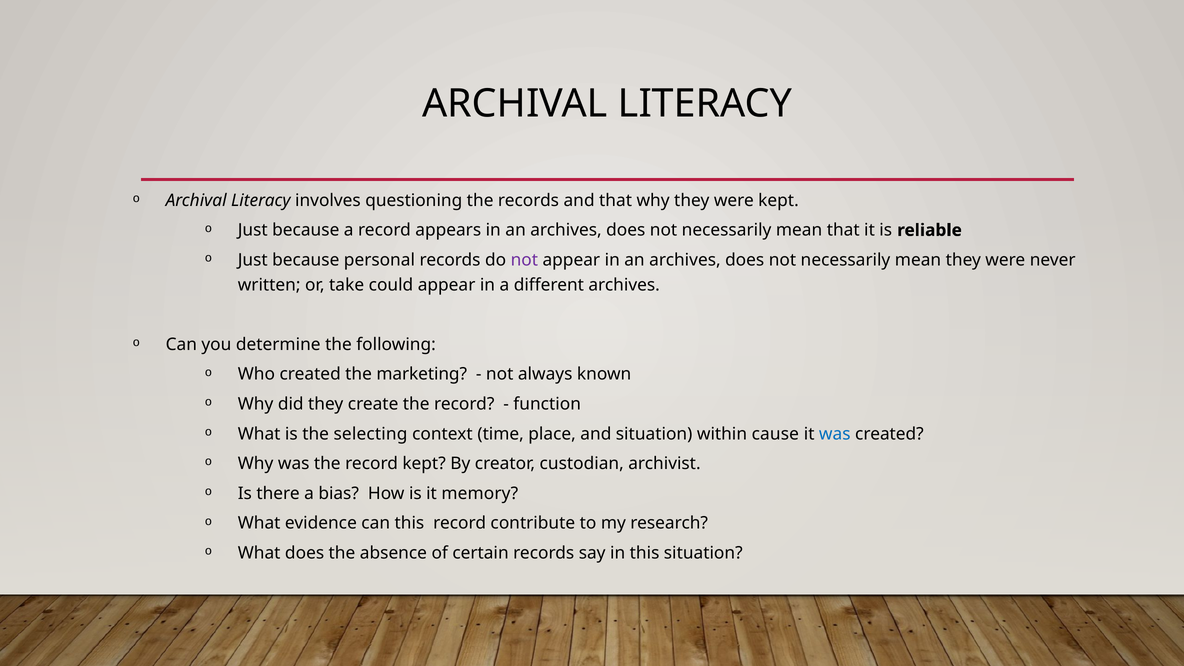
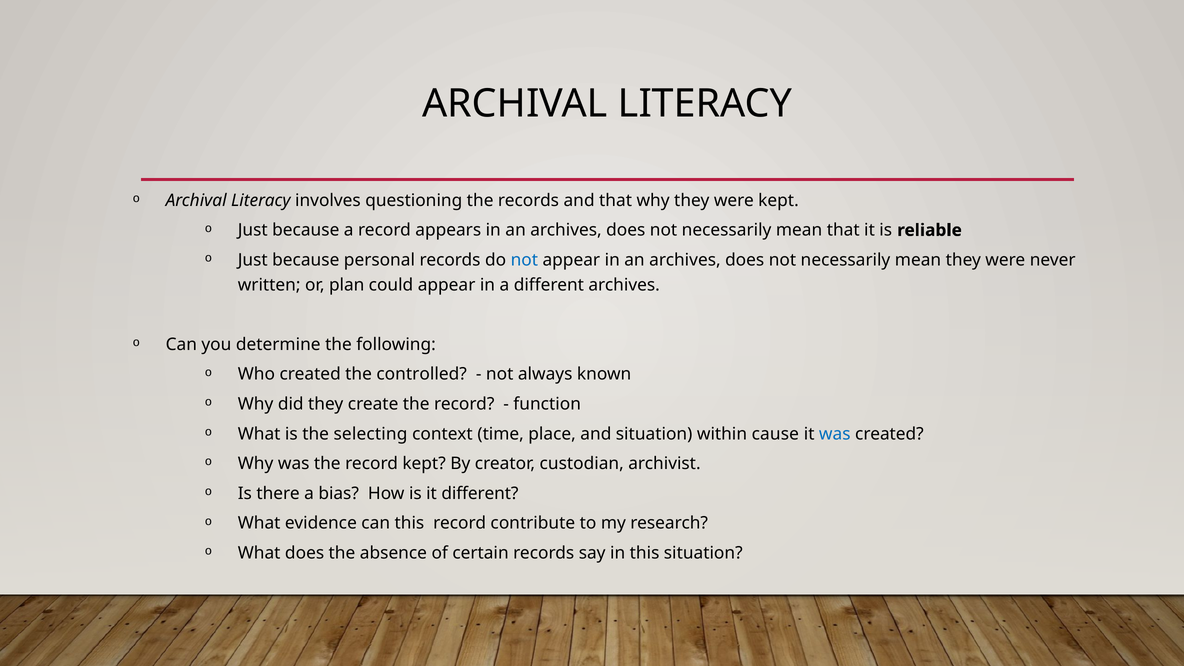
not colour: purple -> blue (524, 260)
take: take -> plan (347, 285)
marketing: marketing -> controlled (422, 374)
it memory: memory -> different (480, 493)
